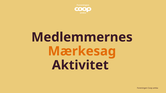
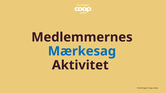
Mærkesag colour: orange -> blue (82, 51)
